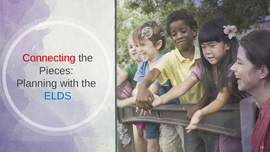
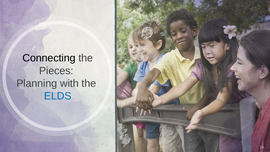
Connecting colour: red -> black (49, 58)
